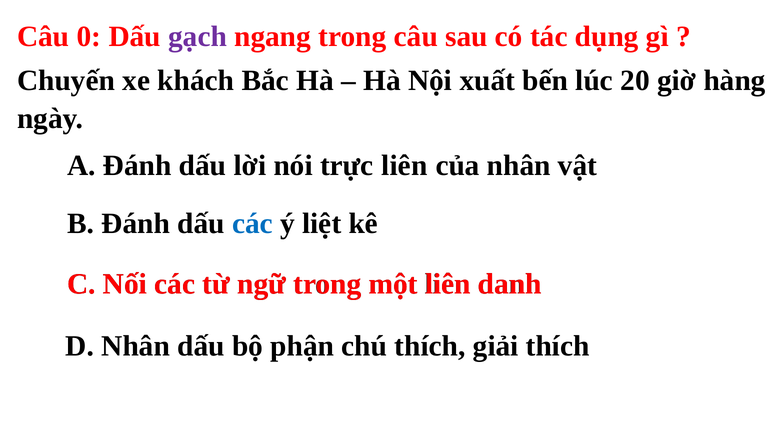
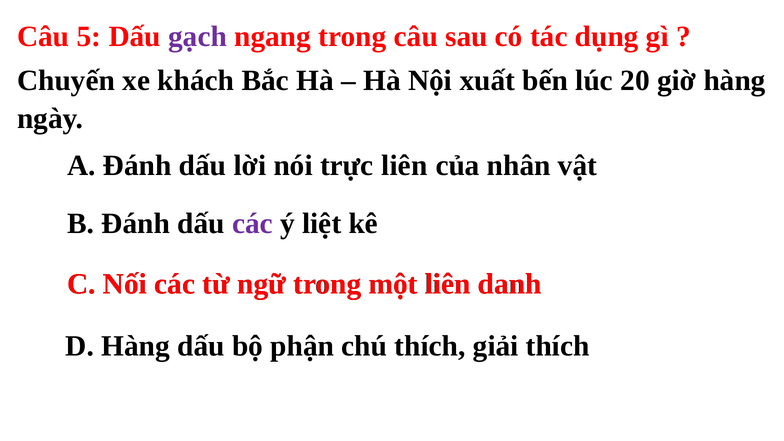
0: 0 -> 5 (89, 36)
các colour: blue -> purple (252, 224)
D Nhân: Nhân -> Hàng (136, 346)
